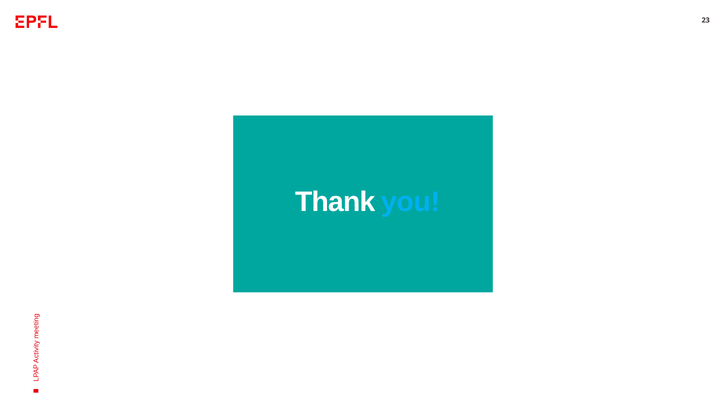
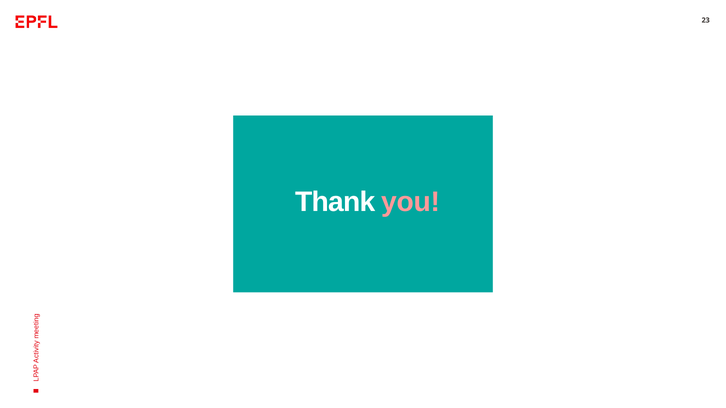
you colour: light blue -> pink (411, 202)
